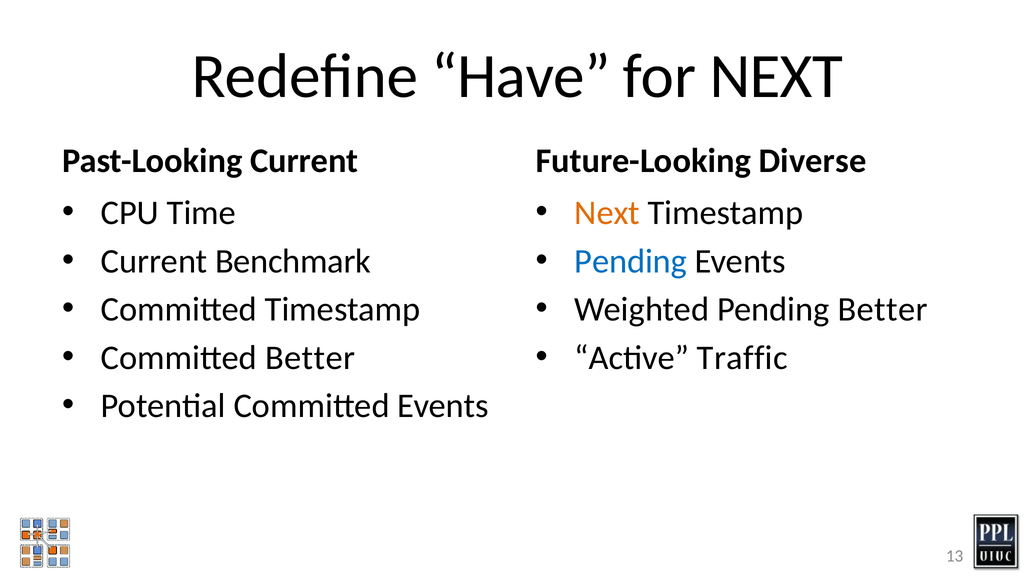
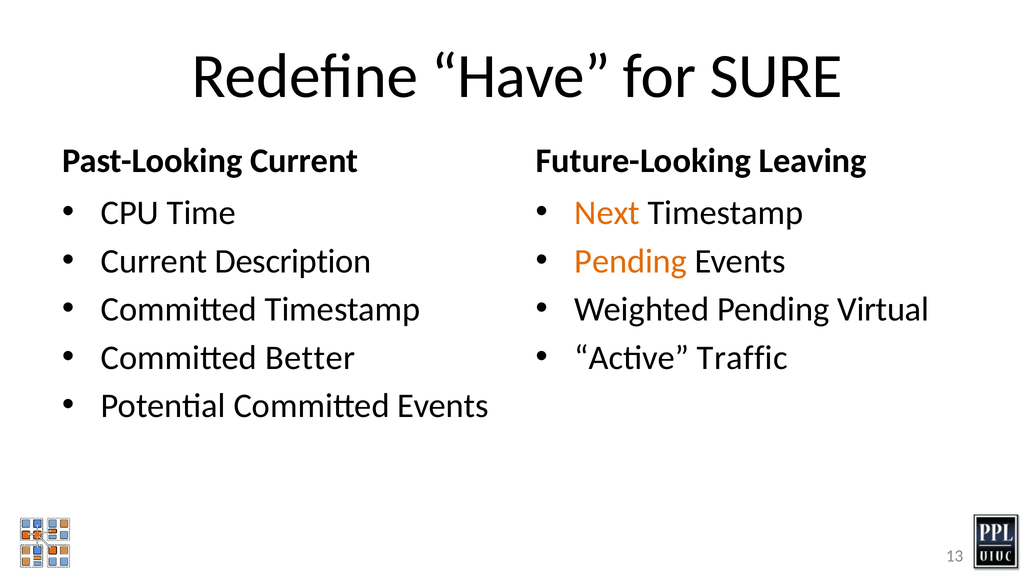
for NEXT: NEXT -> SURE (776, 76)
Diverse: Diverse -> Leaving (813, 161)
Benchmark: Benchmark -> Description (293, 261)
Pending colour: blue -> orange (631, 261)
Pending Better: Better -> Virtual (883, 309)
